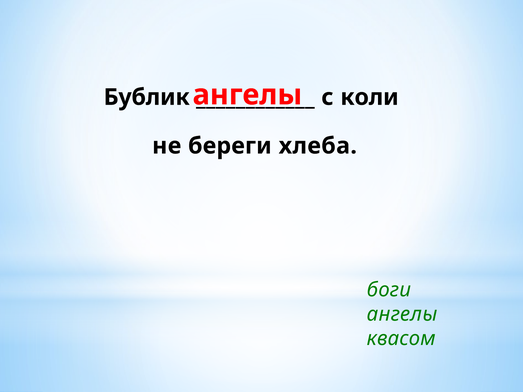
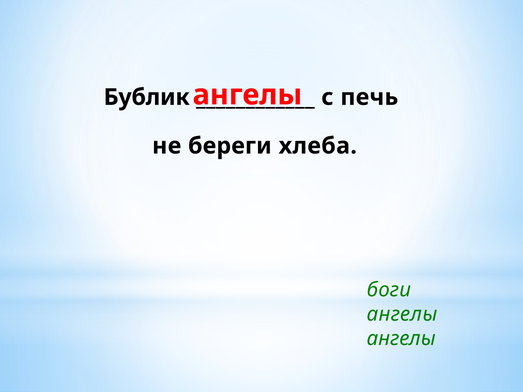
коли: коли -> печь (369, 97)
квасом: квасом -> ангелы (401, 339)
